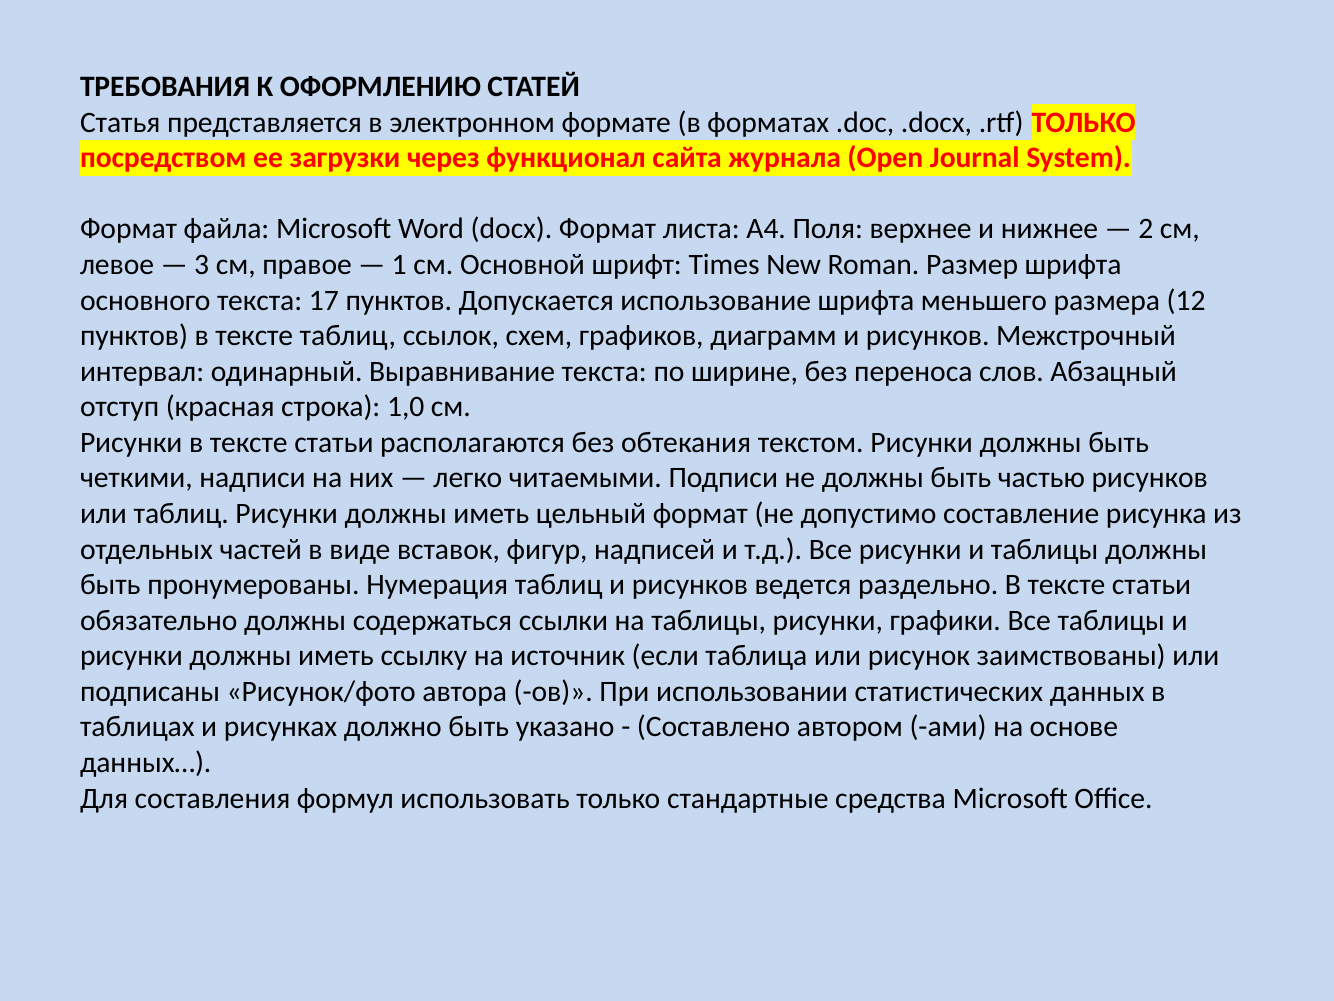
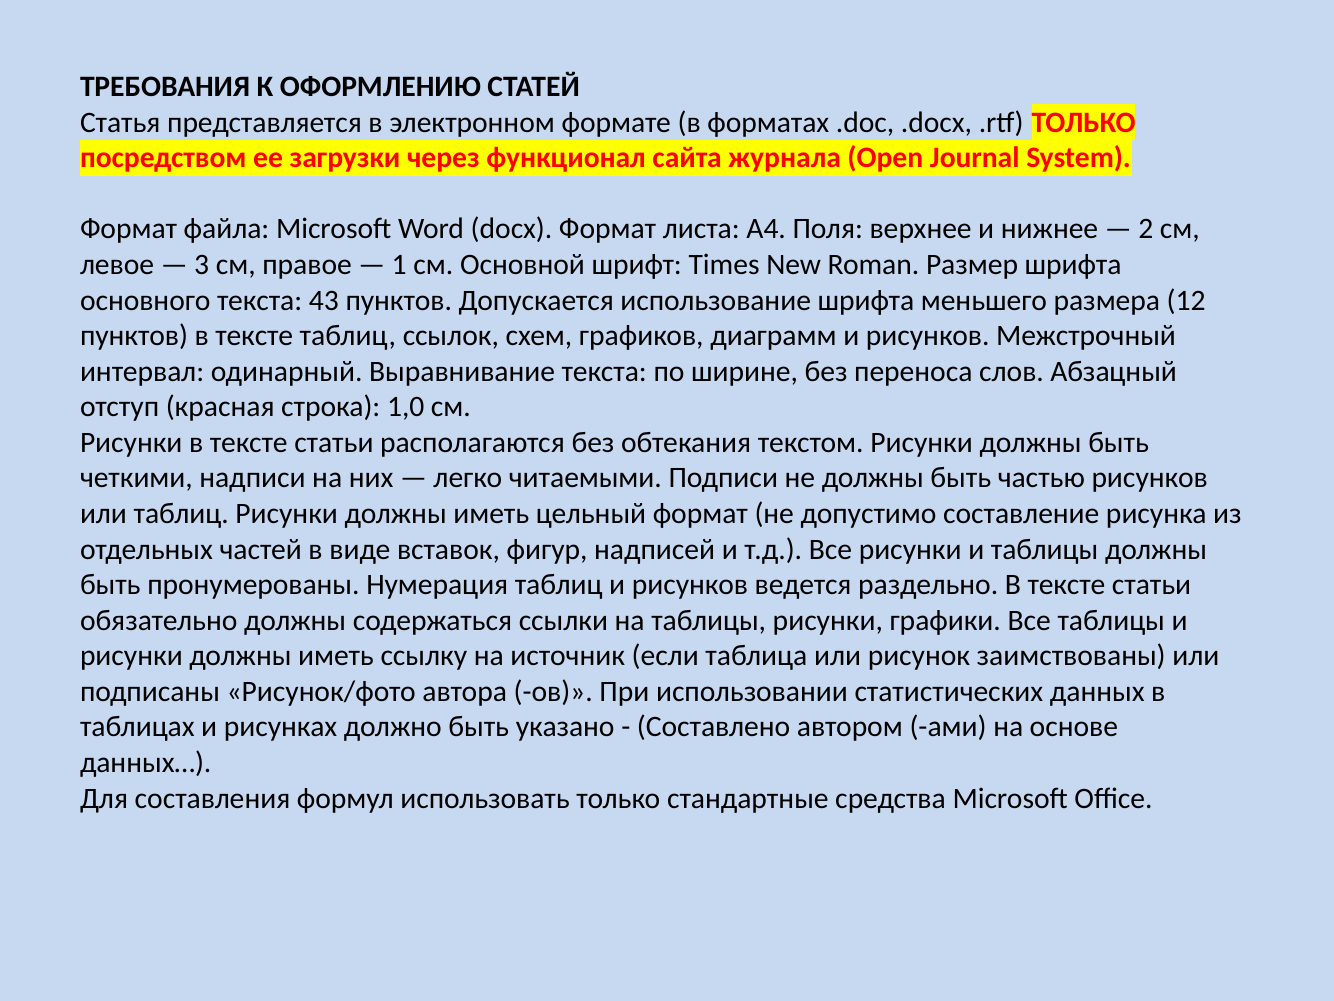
17: 17 -> 43 (324, 300)
